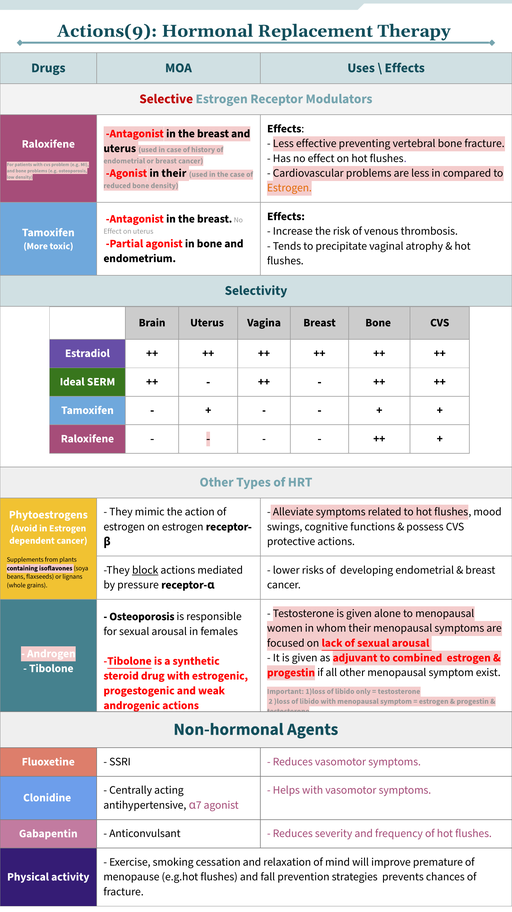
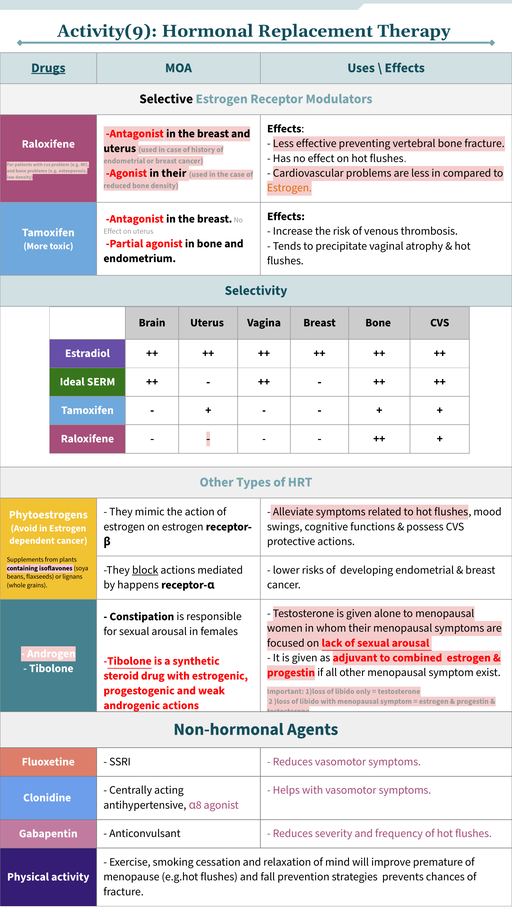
Actions(9: Actions(9 -> Activity(9 (107, 31)
Drugs underline: none -> present (48, 68)
Selective colour: red -> black (166, 99)
pressure: pressure -> happens (138, 585)
Osteoporosis: Osteoporosis -> Constipation (142, 617)
7: 7 -> 8 (199, 805)
